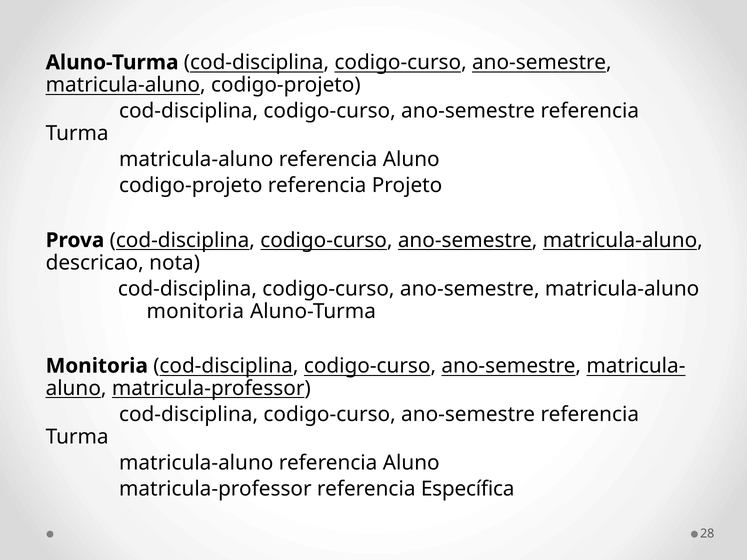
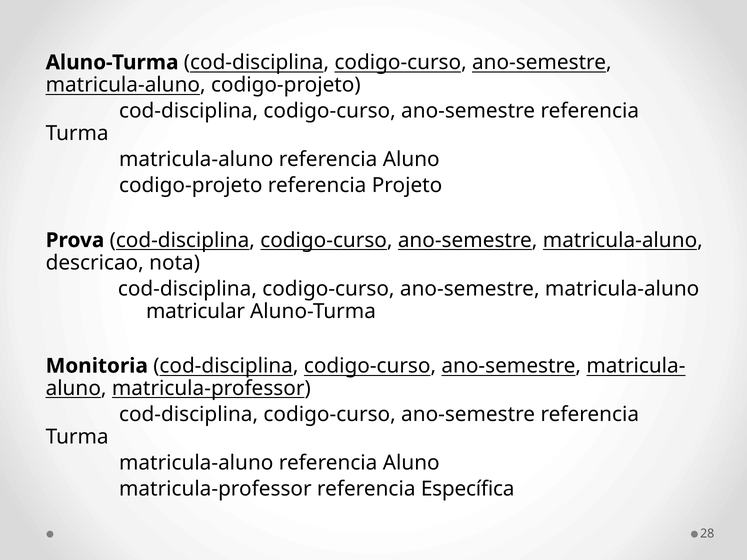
monitoria: monitoria -> matricular (196, 311)
